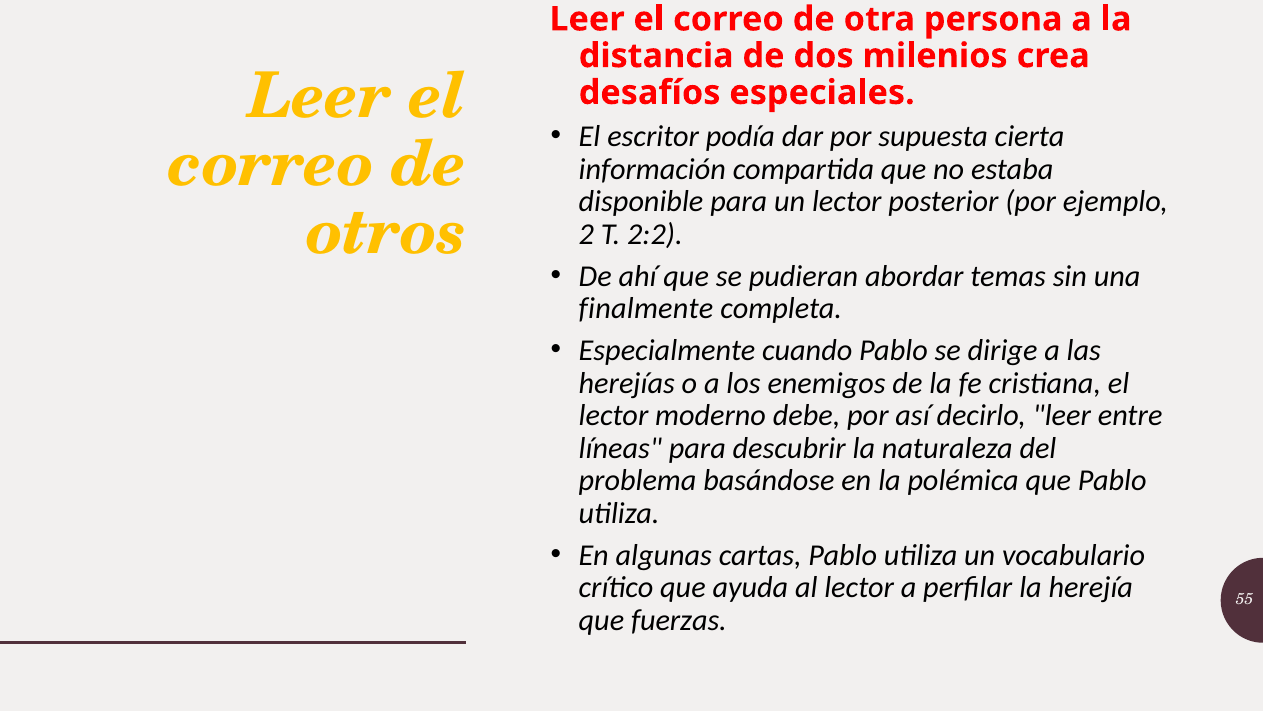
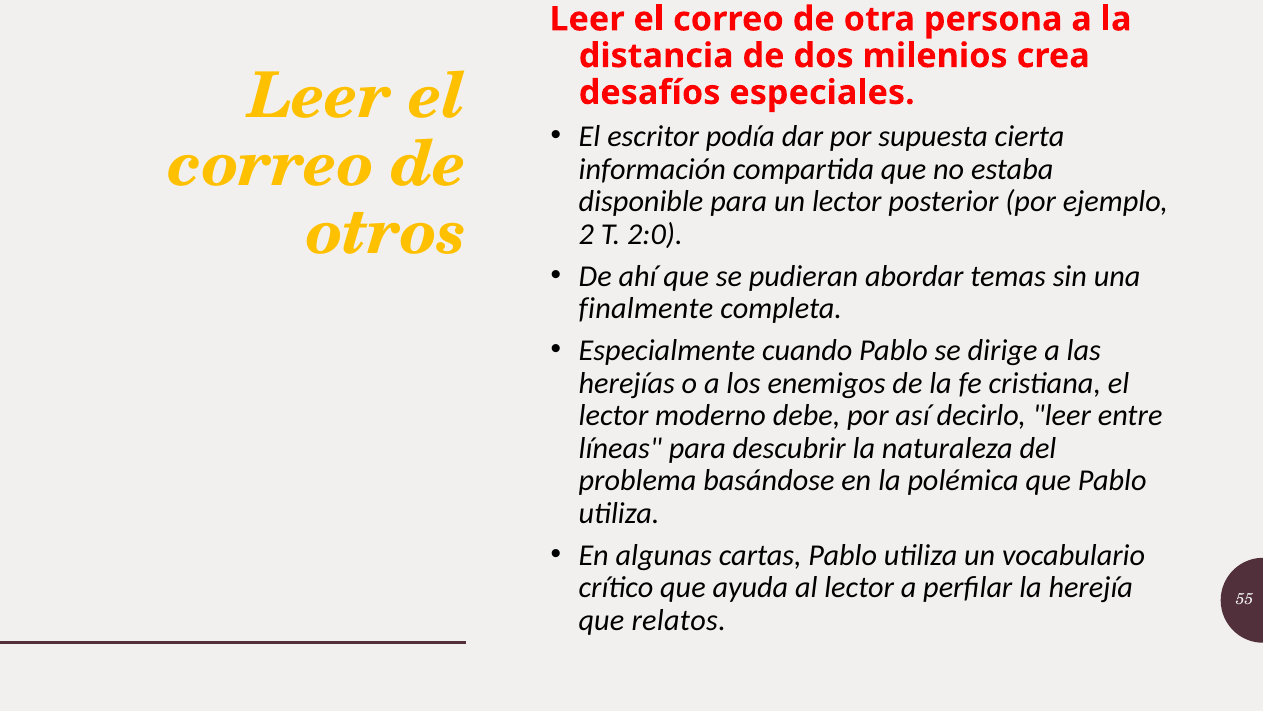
2:2: 2:2 -> 2:0 (655, 234)
fuerzas: fuerzas -> relatos (679, 620)
